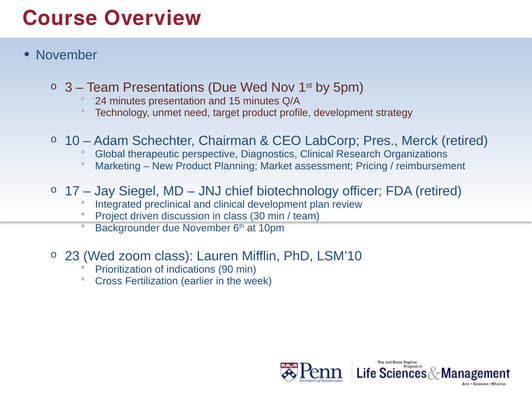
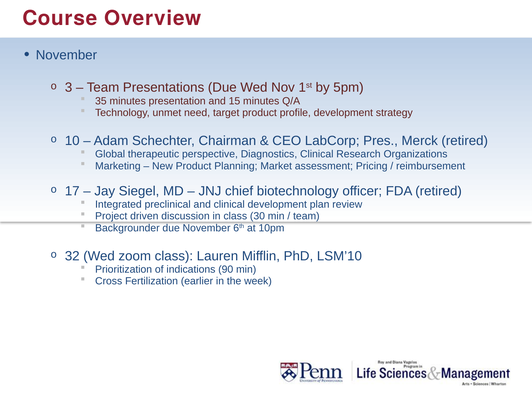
24: 24 -> 35 (101, 101)
23: 23 -> 32 (72, 256)
